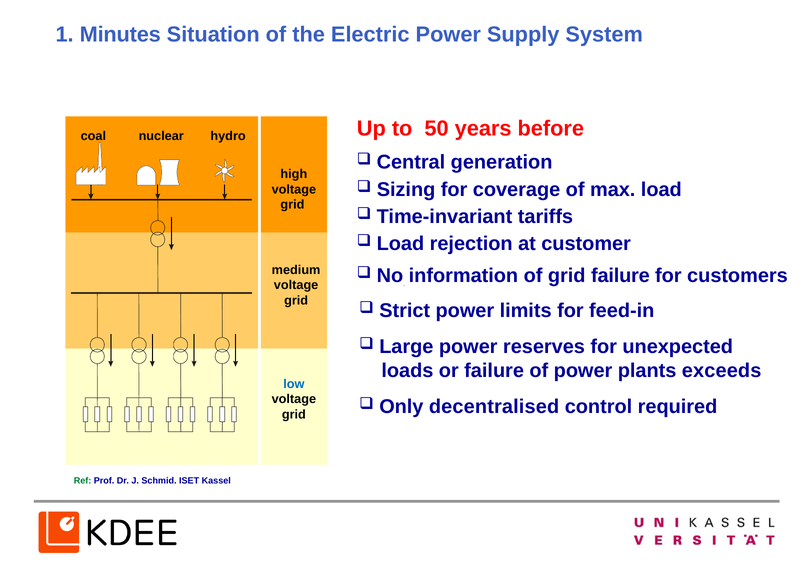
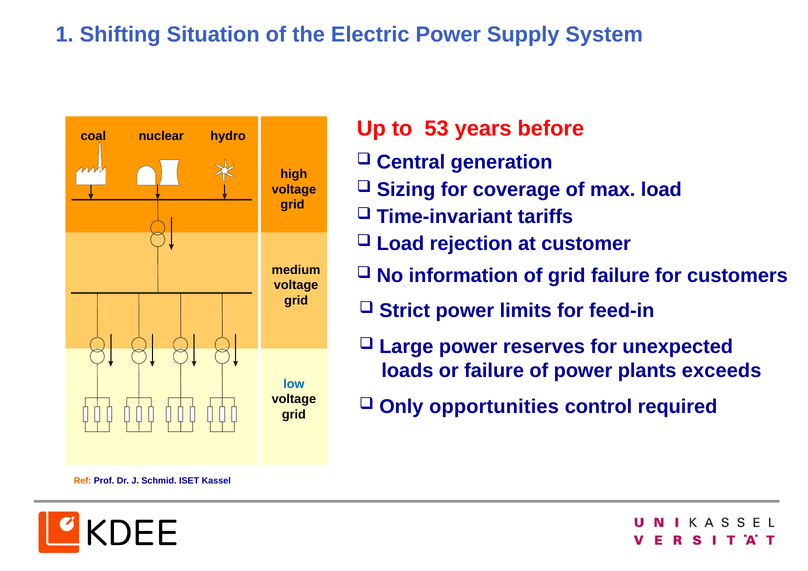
Minutes: Minutes -> Shifting (120, 35)
50: 50 -> 53 (437, 129)
decentralised: decentralised -> opportunities (494, 407)
Ref colour: green -> orange (83, 481)
